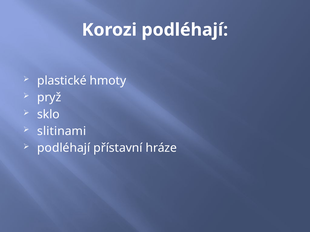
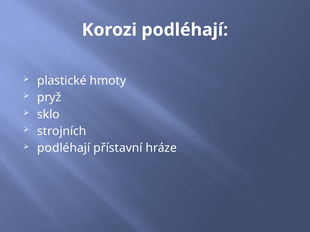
slitinami: slitinami -> strojních (62, 131)
